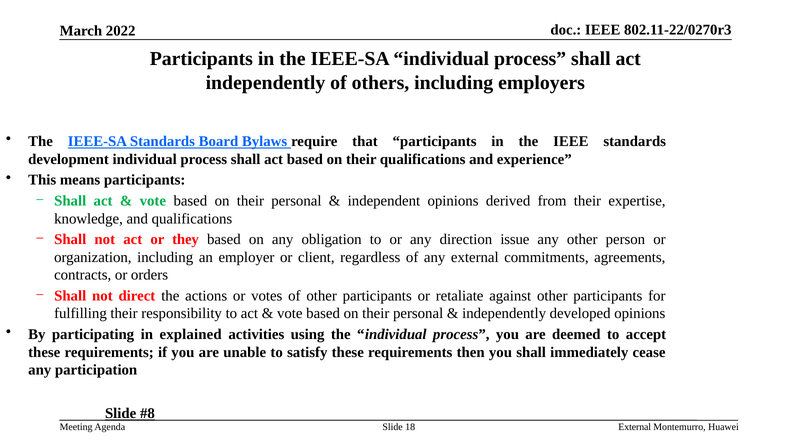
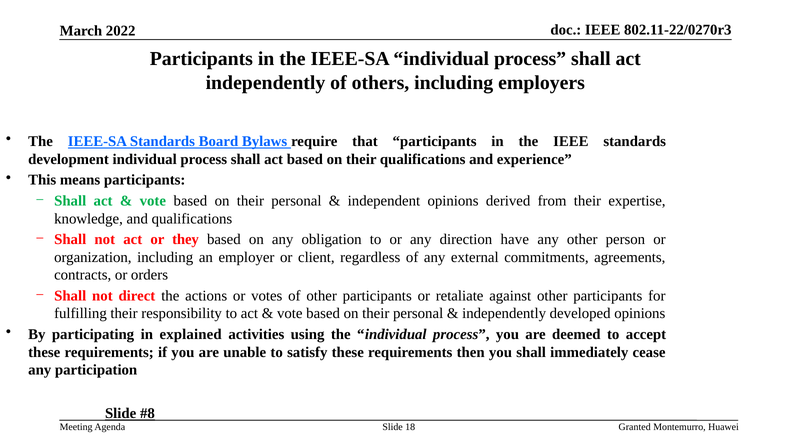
issue: issue -> have (515, 239)
External: External -> Granted (635, 427)
